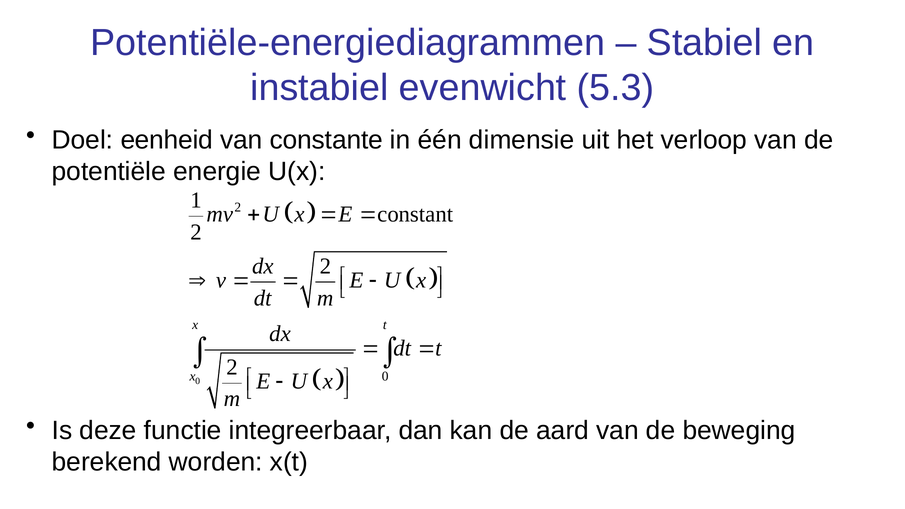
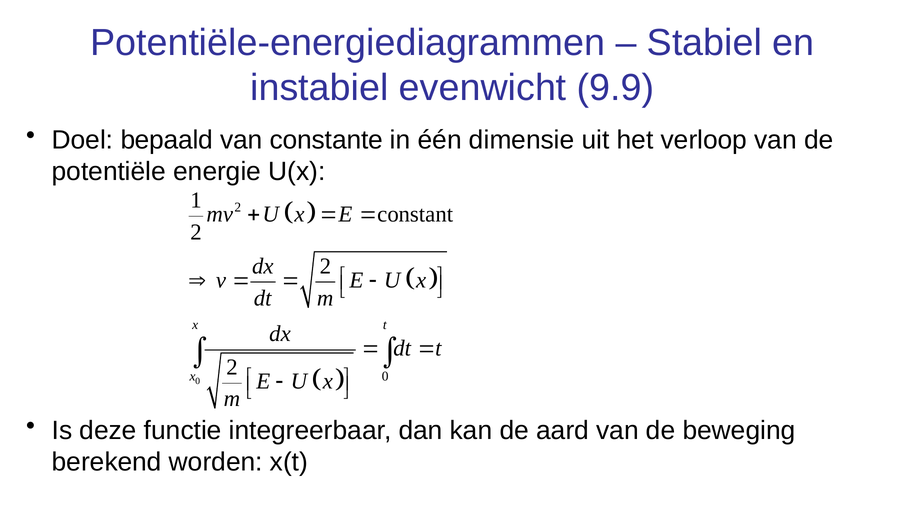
5.3: 5.3 -> 9.9 (616, 88)
eenheid: eenheid -> bepaald (167, 140)
